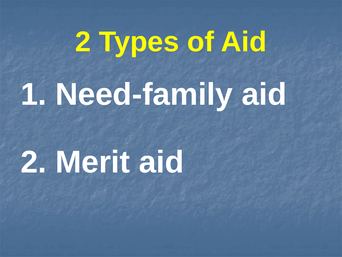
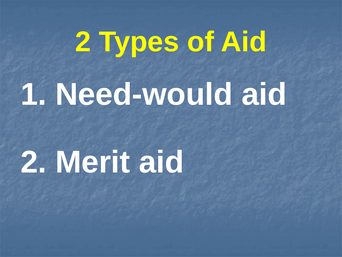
Need-family: Need-family -> Need-would (144, 94)
